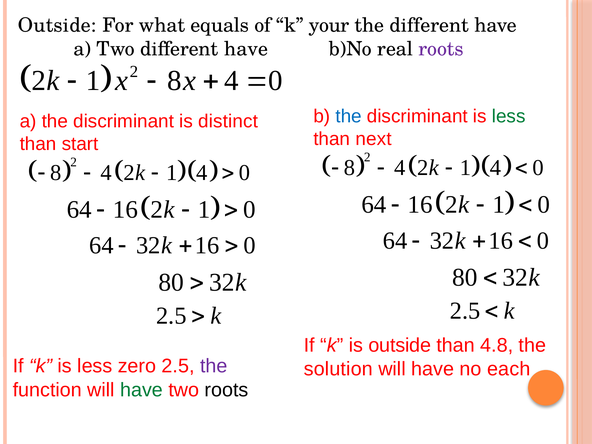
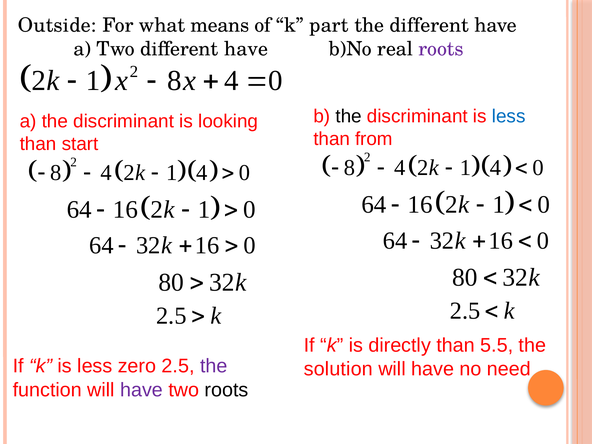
equals: equals -> means (220, 25)
your: your -> part (329, 25)
the colour: blue -> black (349, 116)
less colour: green -> blue (509, 116)
distinct: distinct -> looking (228, 121)
next: next -> from (374, 139)
is outside: outside -> directly (400, 345)
4.8: 4.8 -> 5.5 (497, 345)
each: each -> need (509, 369)
have colour: green -> purple (142, 390)
